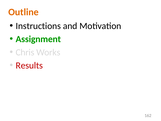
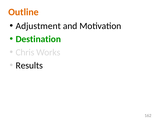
Instructions: Instructions -> Adjustment (38, 26)
Assignment: Assignment -> Destination (38, 39)
Results colour: red -> black (29, 65)
